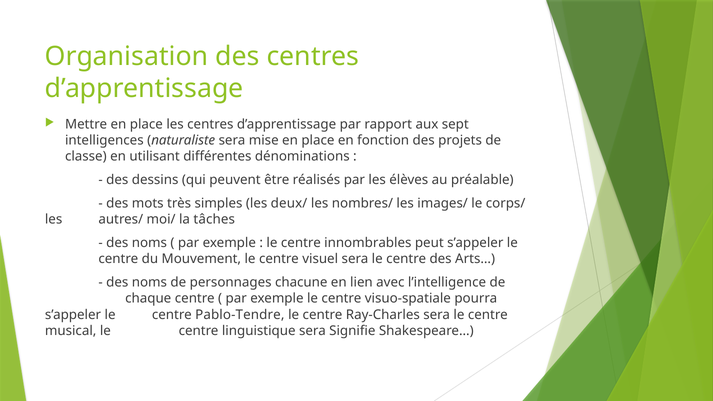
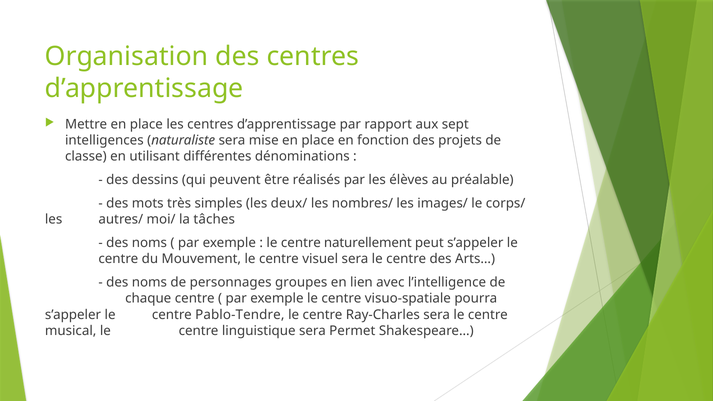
innombrables: innombrables -> naturellement (368, 243)
chacune: chacune -> groupes (301, 283)
Signifie: Signifie -> Permet (352, 331)
